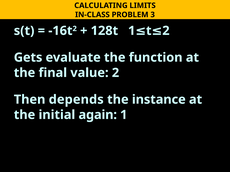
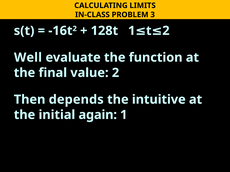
Gets: Gets -> Well (28, 58)
instance: instance -> intuitive (159, 100)
